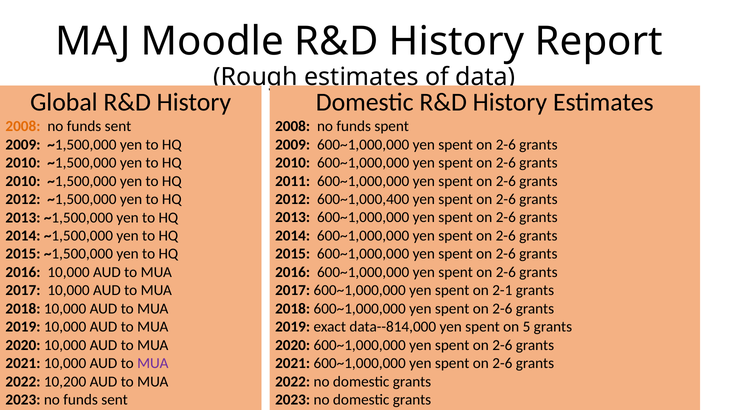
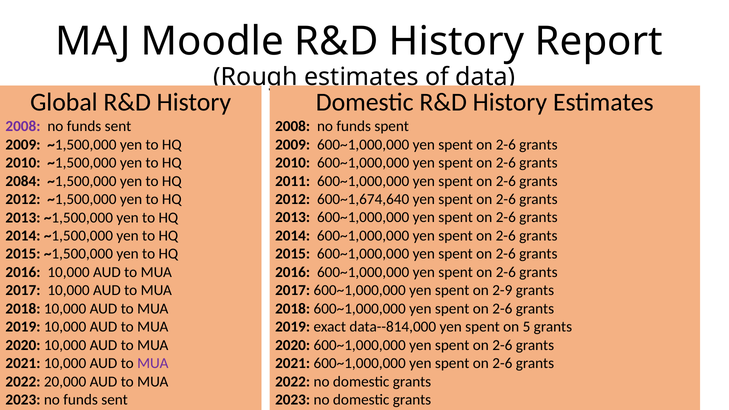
2008 colour: orange -> purple (23, 126)
2010: 2010 -> 2084 (23, 181)
600~1,000,400: 600~1,000,400 -> 600~1,674,640 (363, 199)
2-1: 2-1 -> 2-9 (502, 290)
10,200: 10,200 -> 20,000 (65, 382)
